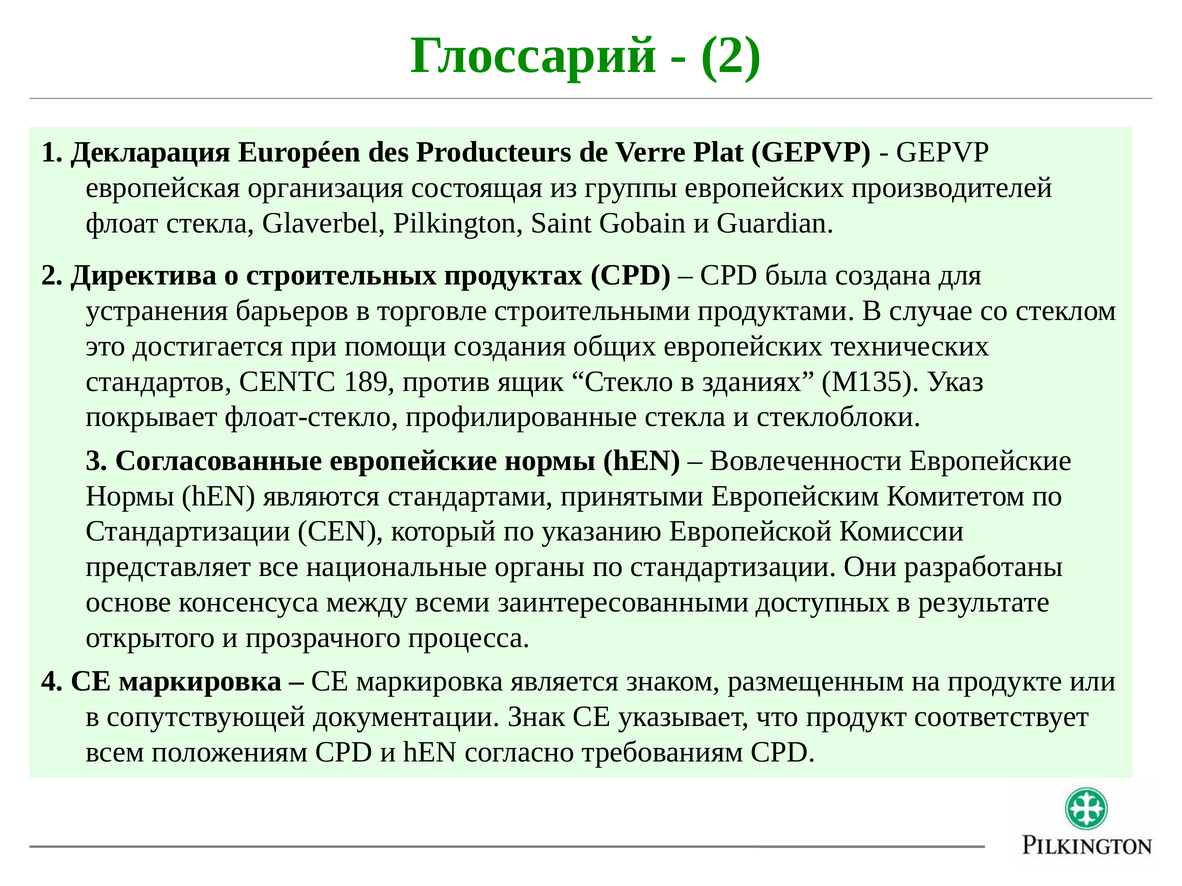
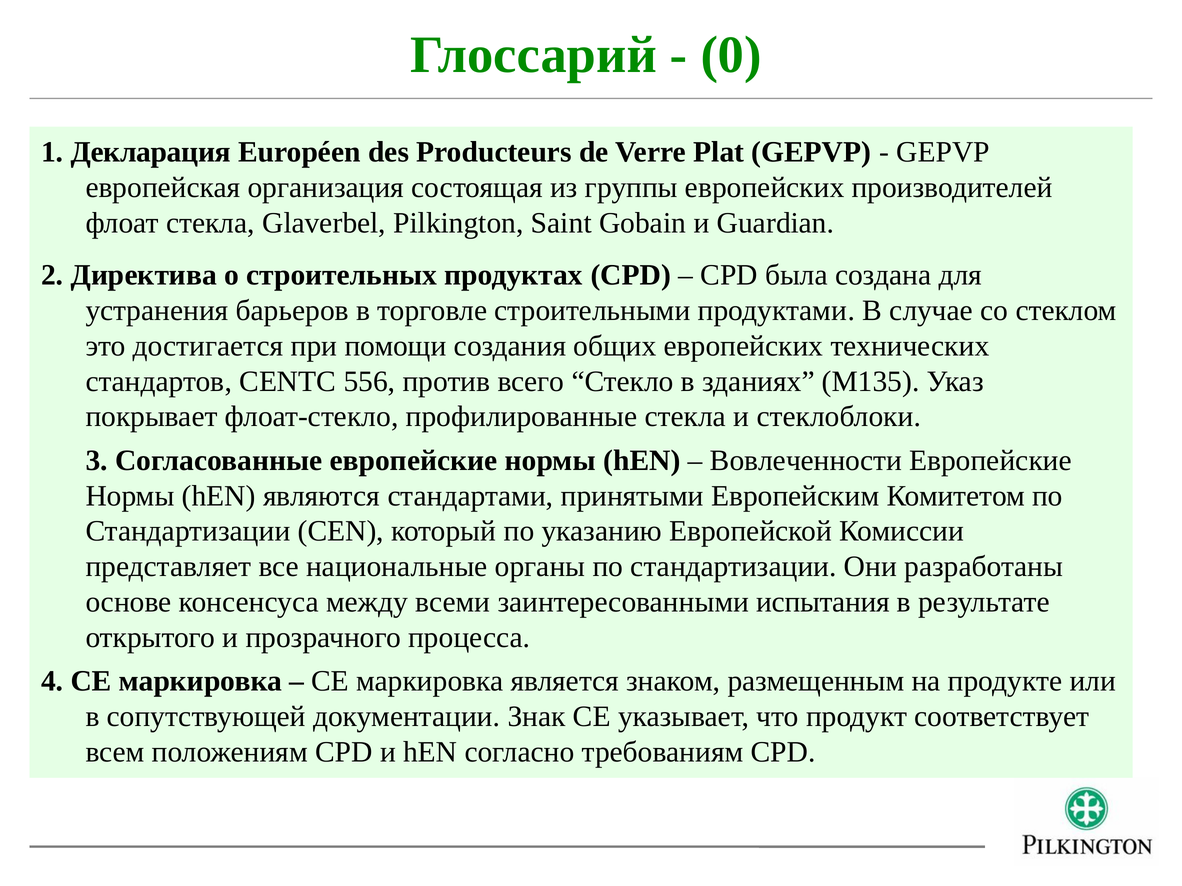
2: 2 -> 0 (731, 55)
189: 189 -> 556 (369, 381)
ящик: ящик -> всего (531, 381)
доступных: доступных -> испытания (823, 602)
